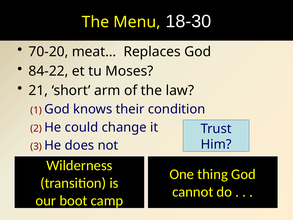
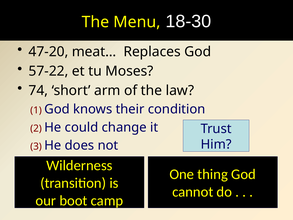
70-20: 70-20 -> 47-20 (48, 52)
84-22: 84-22 -> 57-22 (48, 71)
21: 21 -> 74 (38, 90)
